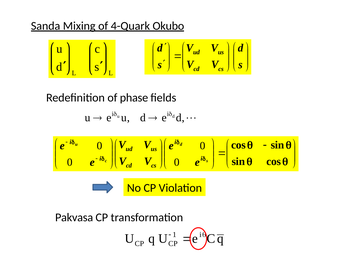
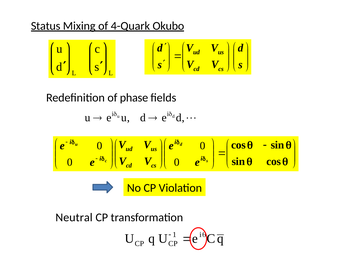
Sanda: Sanda -> Status (46, 26)
Pakvasa: Pakvasa -> Neutral (74, 217)
